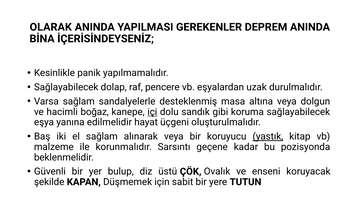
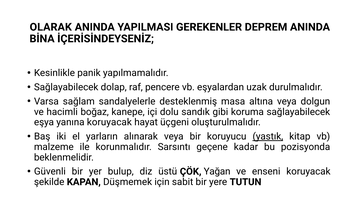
içi underline: present -> none (152, 112)
yanına edilmelidir: edilmelidir -> koruyacak (109, 123)
el sağlam: sağlam -> yarların (102, 137)
Ovalık: Ovalık -> Yağan (217, 172)
